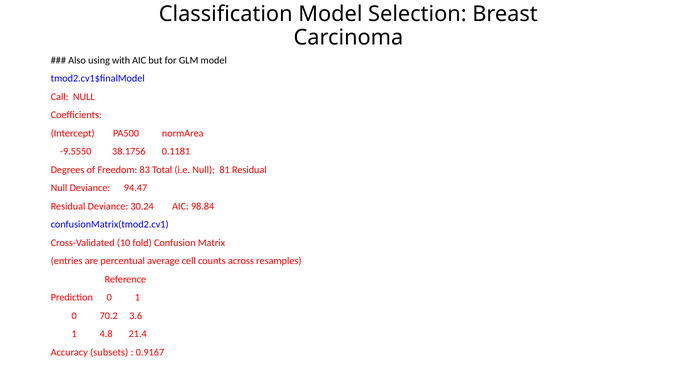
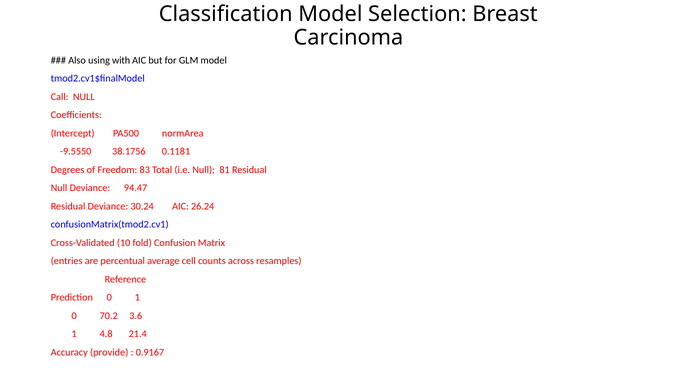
98.84: 98.84 -> 26.24 (203, 206)
subsets: subsets -> provide (109, 352)
